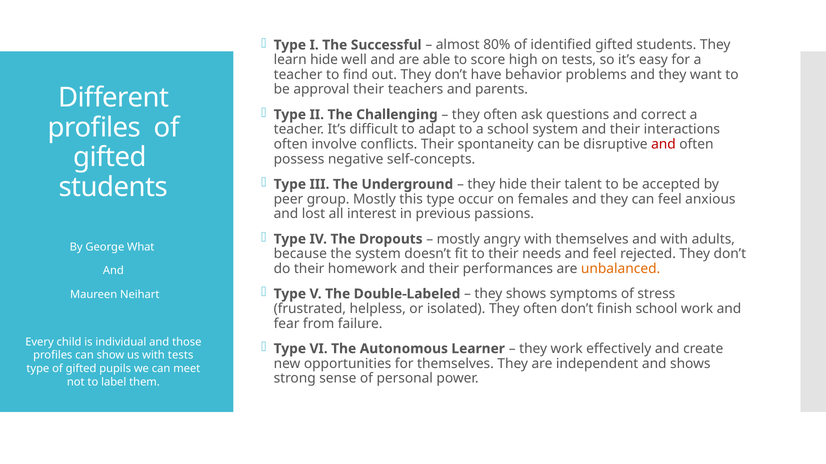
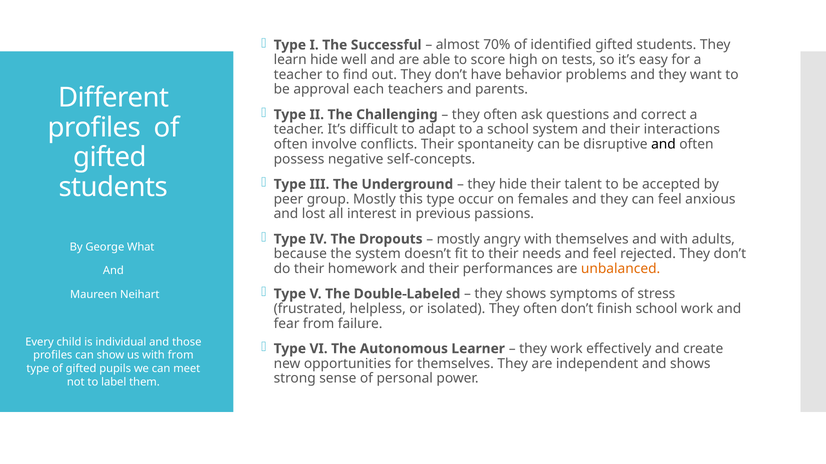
80%: 80% -> 70% (497, 45)
approval their: their -> each (369, 90)
and colour: red -> black (663, 144)
with tests: tests -> from (181, 356)
